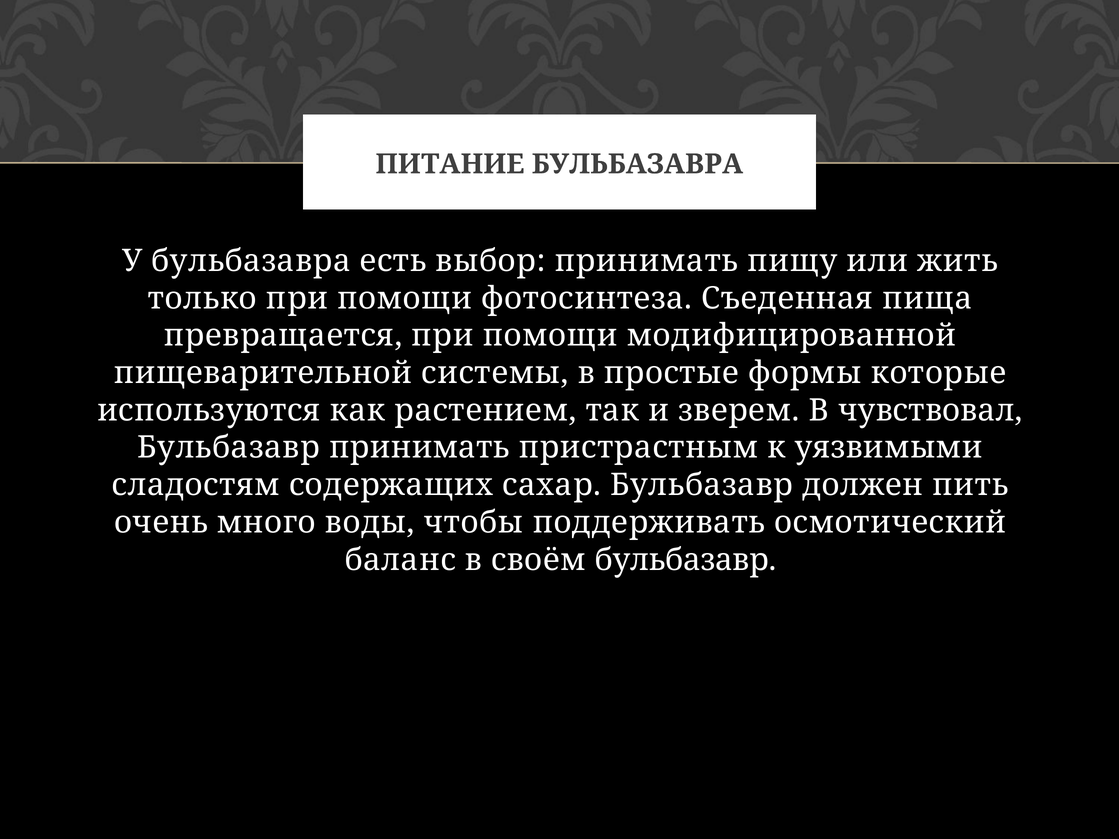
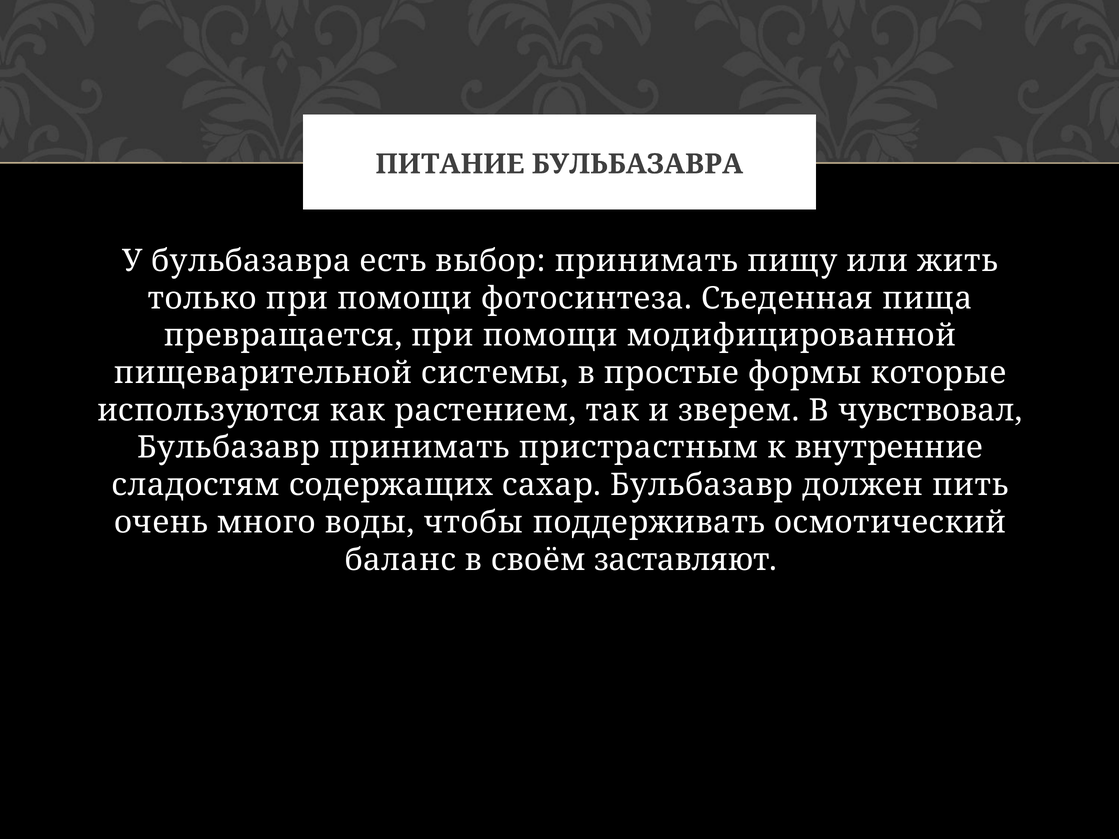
уязвимыми: уязвимыми -> внутренние (889, 448)
своём бульбазавр: бульбазавр -> заставляют (686, 560)
